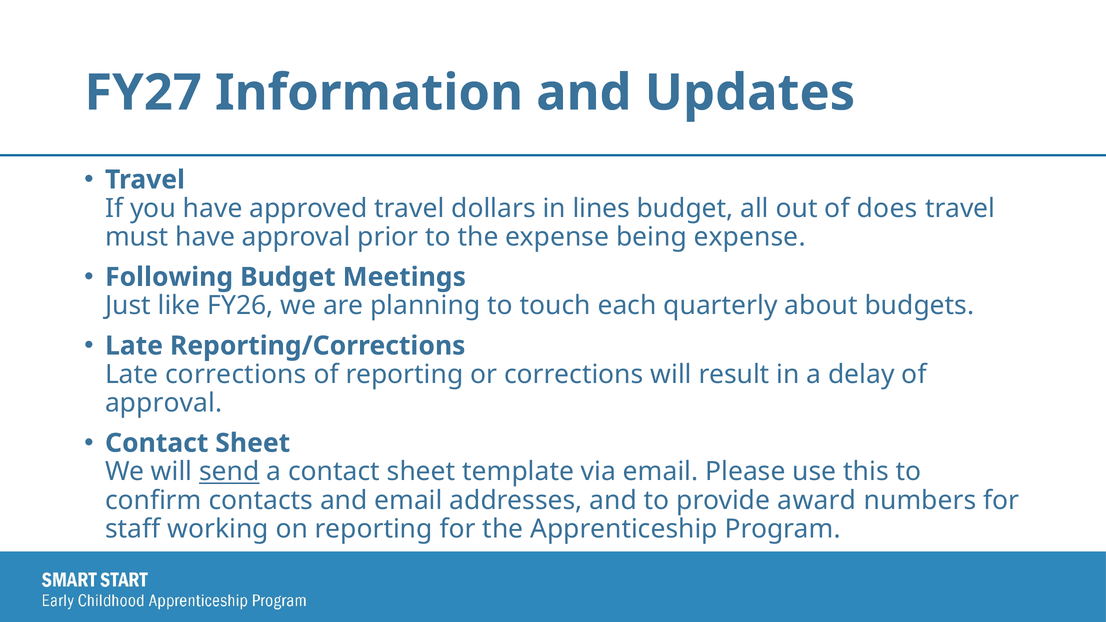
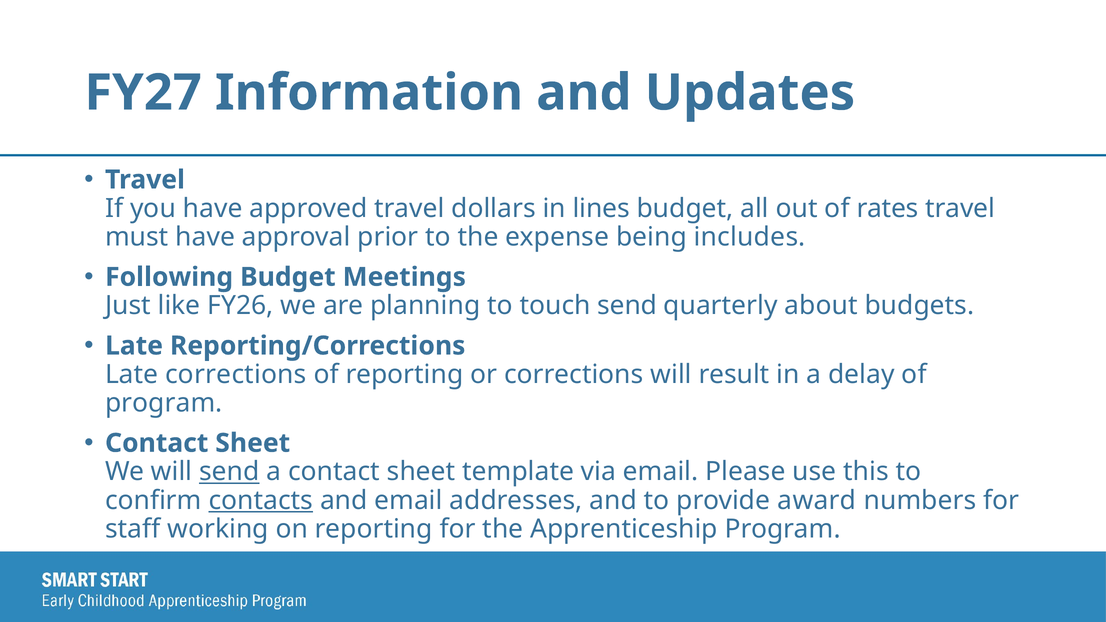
does: does -> rates (888, 208)
being expense: expense -> includes (750, 237)
touch each: each -> send (627, 306)
approval: approval -> program (164, 403)
contacts underline: none -> present (261, 500)
